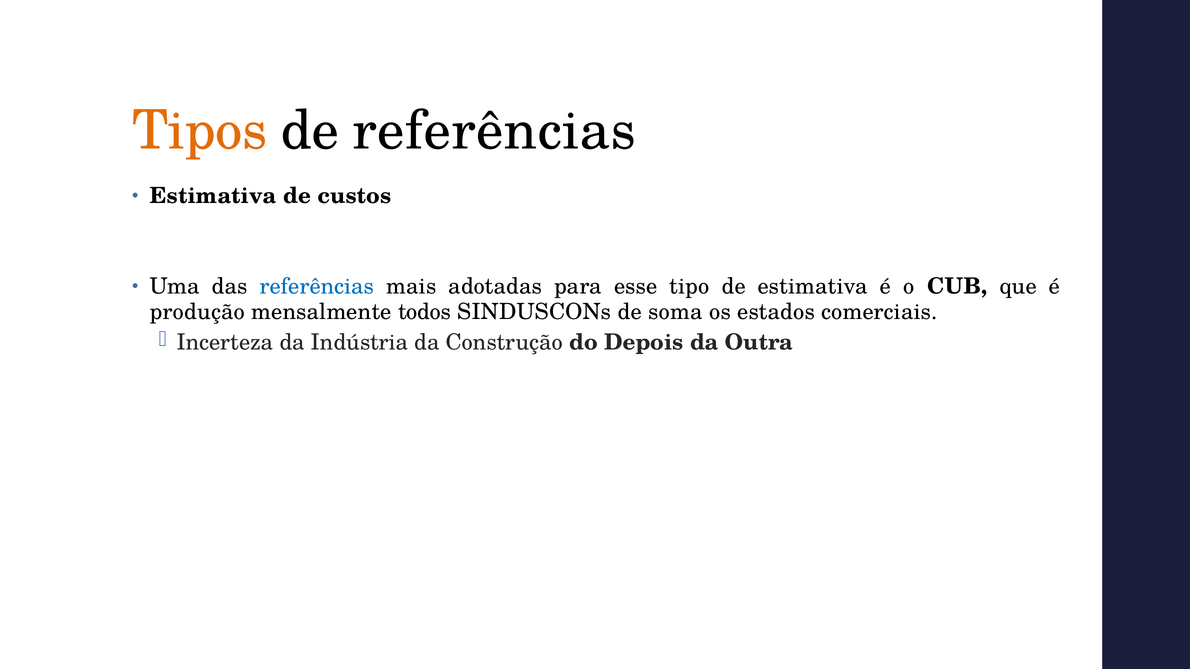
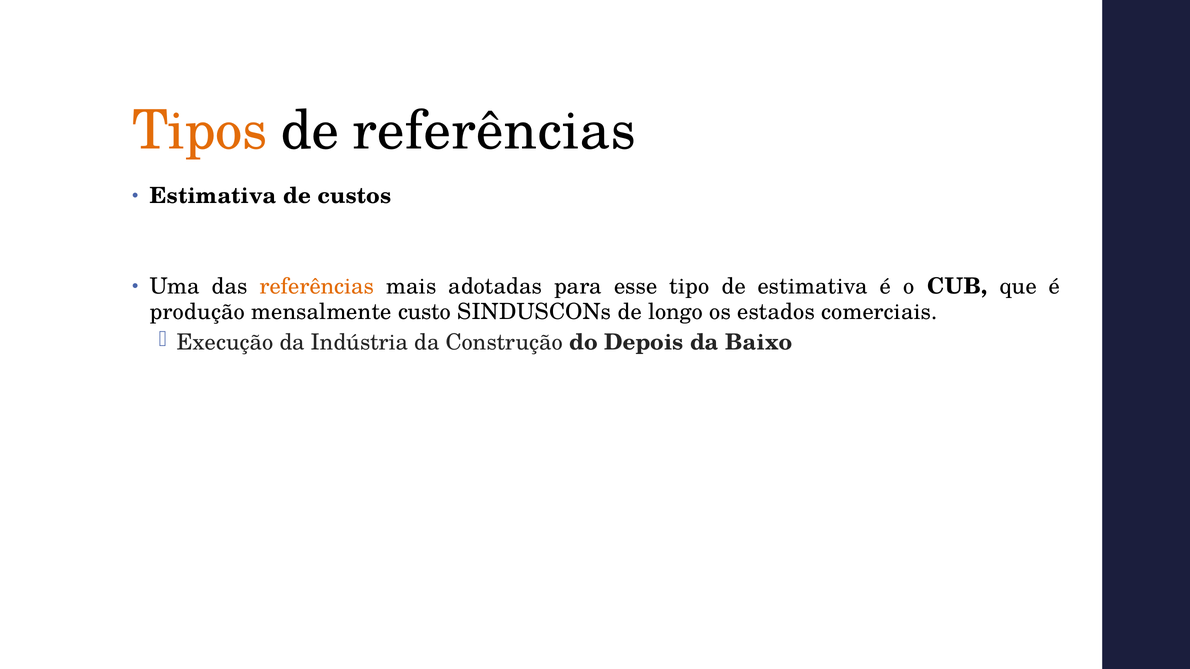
referências colour: blue -> orange (317, 286)
todos: todos -> custo (425, 312)
soma: soma -> longo (676, 312)
Incerteza: Incerteza -> Execução (225, 343)
Outra: Outra -> Baixo (759, 343)
